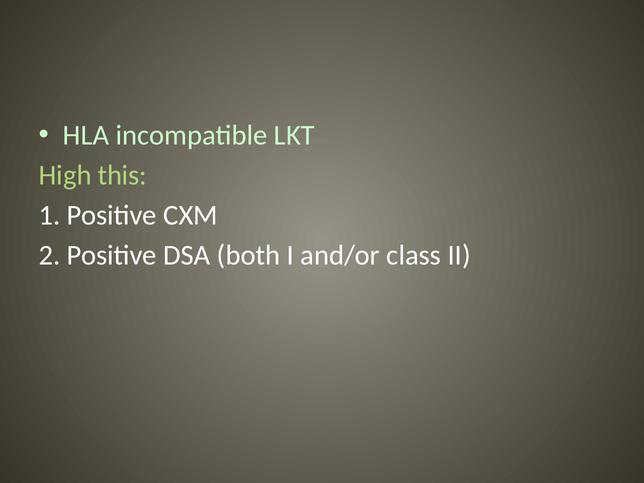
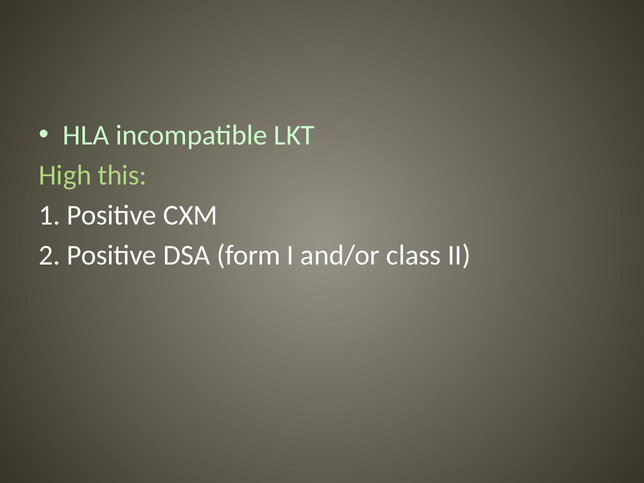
both: both -> form (249, 255)
